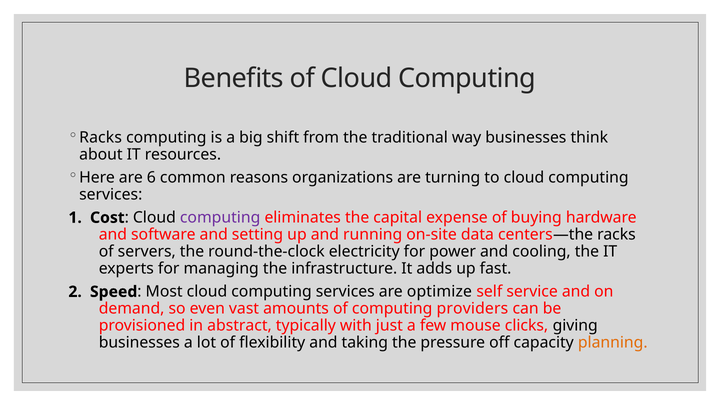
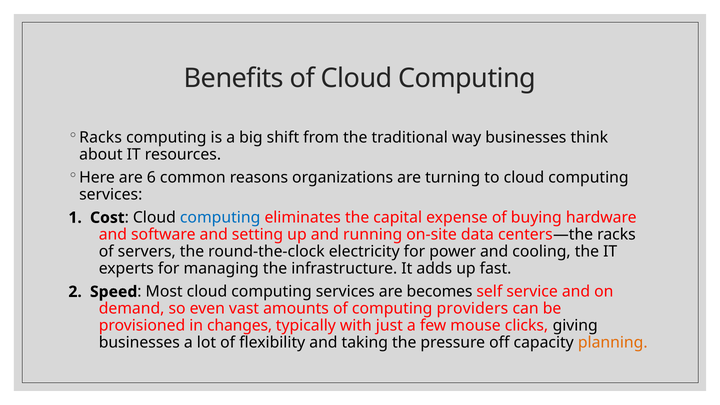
computing colour: purple -> blue (220, 218)
optimize: optimize -> becomes (440, 292)
abstract: abstract -> changes (240, 326)
